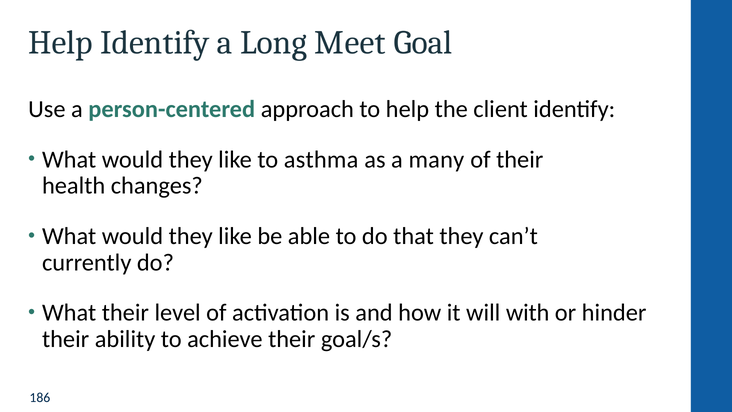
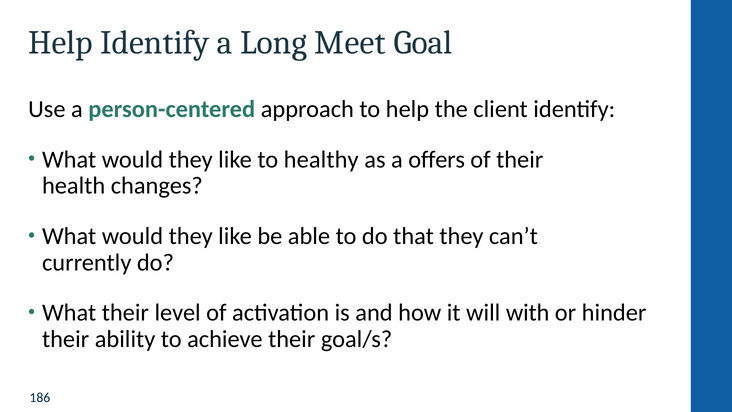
asthma: asthma -> healthy (321, 159)
many: many -> offers (437, 159)
